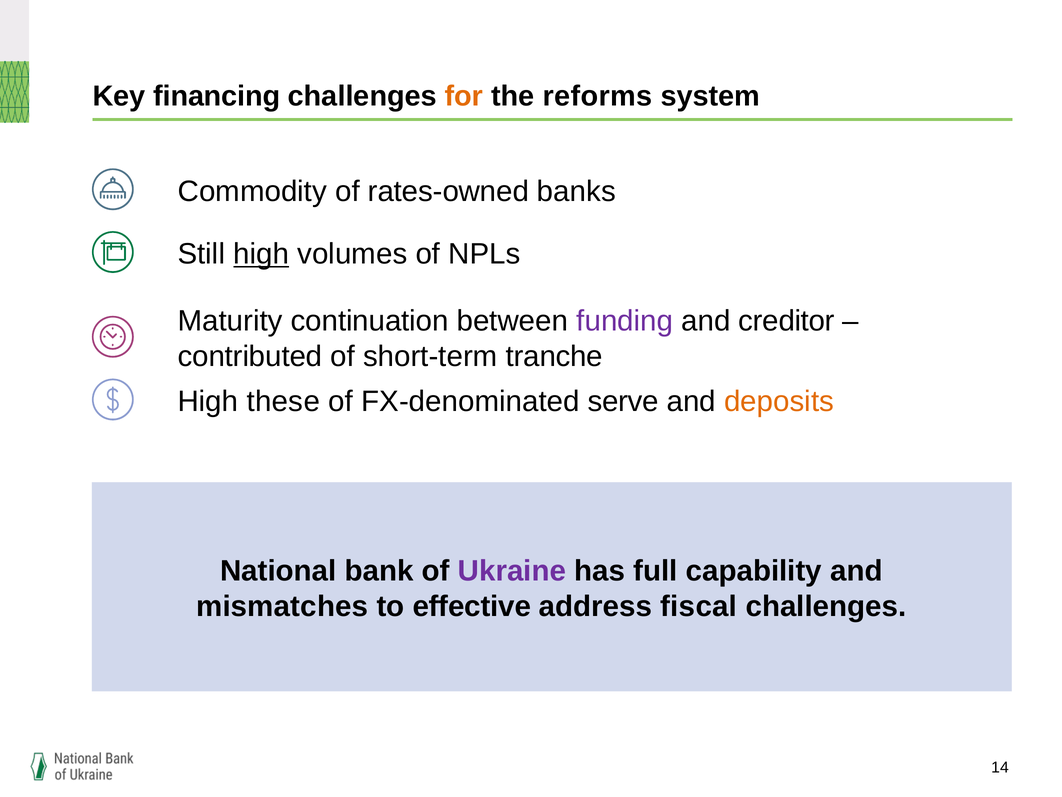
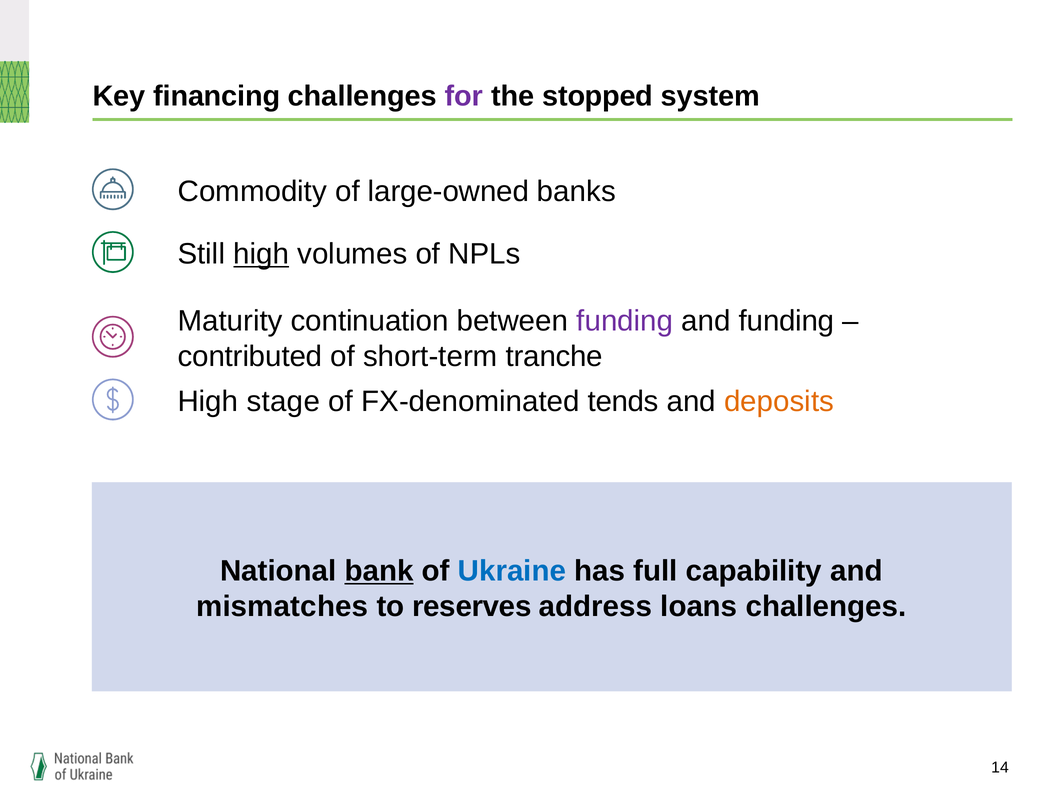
for colour: orange -> purple (464, 96)
reforms: reforms -> stopped (598, 96)
rates-owned: rates-owned -> large-owned (448, 191)
and creditor: creditor -> funding (787, 321)
these: these -> stage (283, 401)
serve: serve -> tends (623, 401)
bank underline: none -> present (379, 571)
Ukraine colour: purple -> blue (512, 571)
effective: effective -> reserves (472, 606)
fiscal: fiscal -> loans (699, 606)
